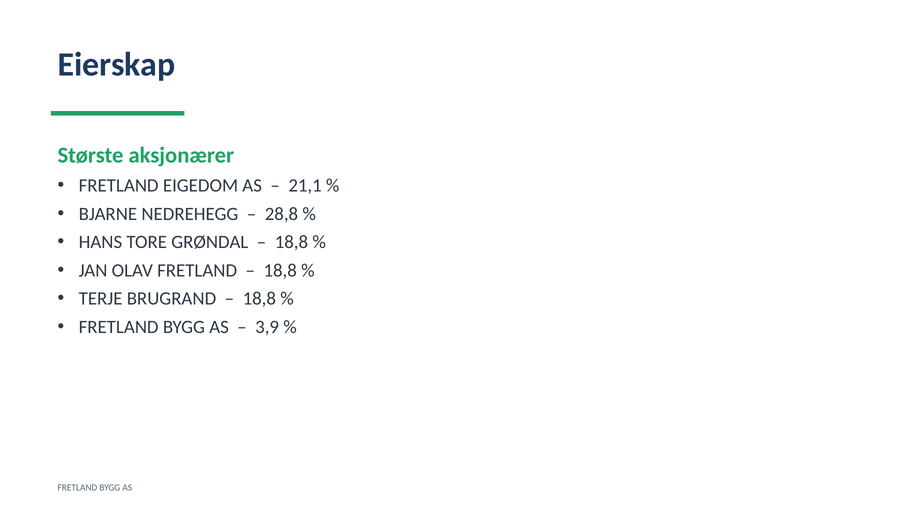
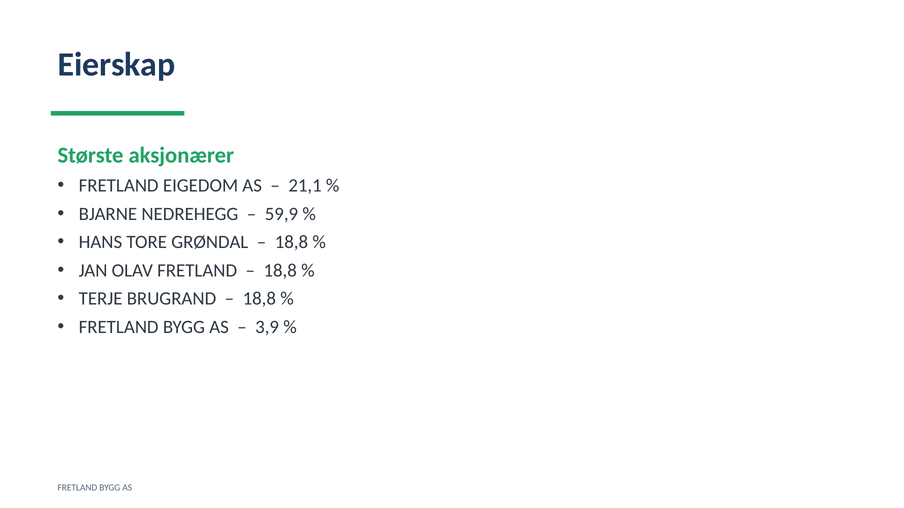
28,8: 28,8 -> 59,9 (281, 214)
